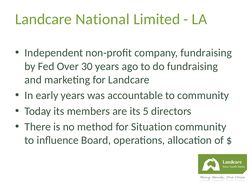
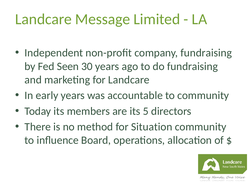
National: National -> Message (103, 19)
Over: Over -> Seen (68, 66)
